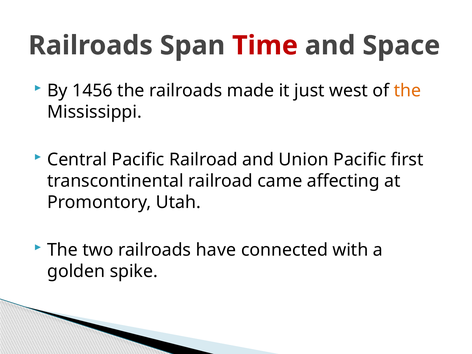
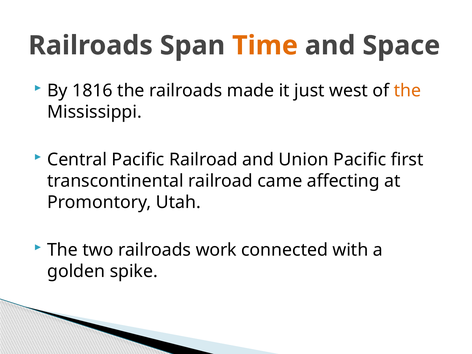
Time colour: red -> orange (265, 46)
1456: 1456 -> 1816 (92, 91)
have: have -> work (216, 250)
